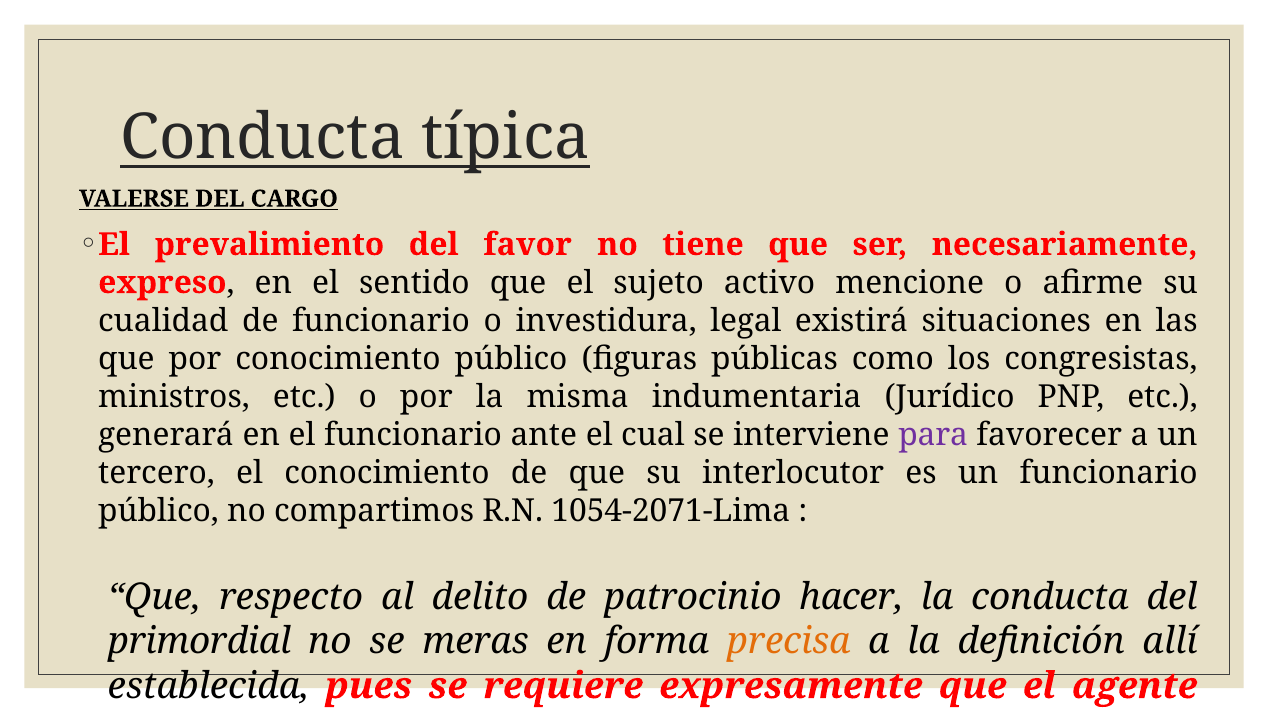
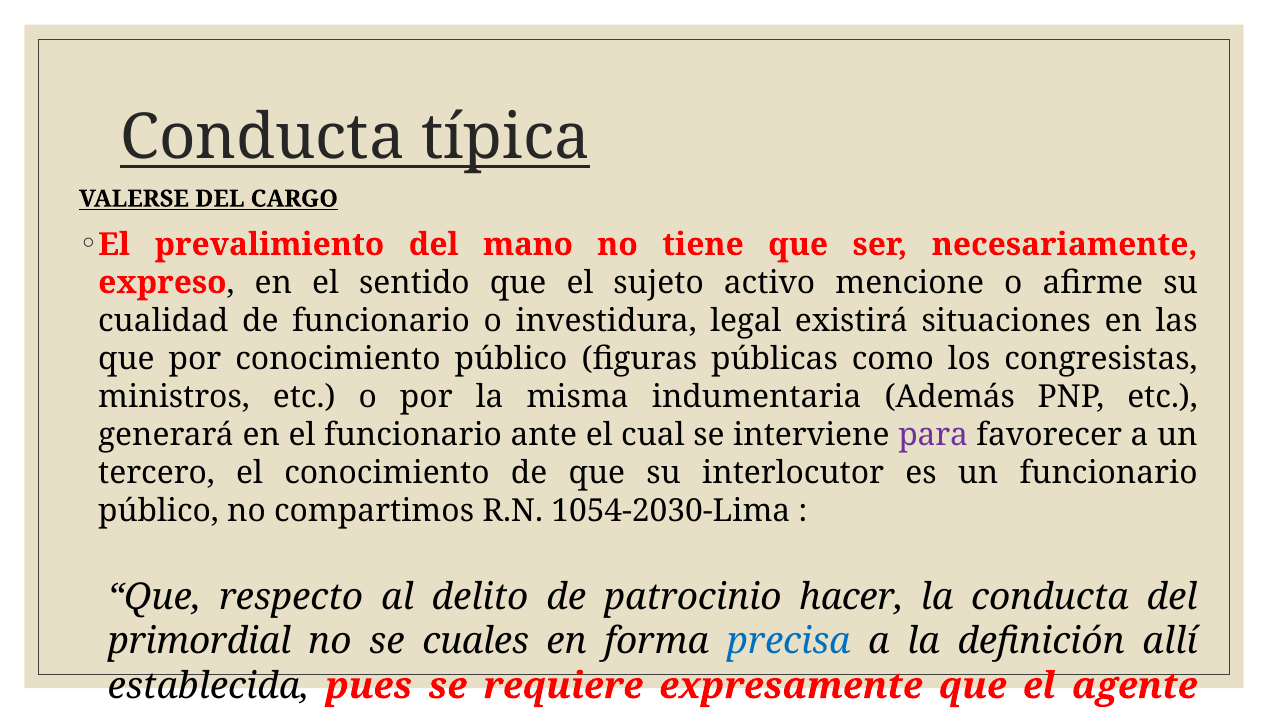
favor: favor -> mano (528, 245)
Jurídico: Jurídico -> Además (950, 397)
1054-2071-Lima: 1054-2071-Lima -> 1054-2030-Lima (671, 511)
meras: meras -> cuales (476, 642)
precisa colour: orange -> blue (789, 642)
